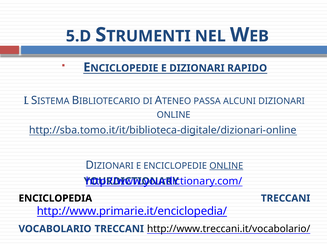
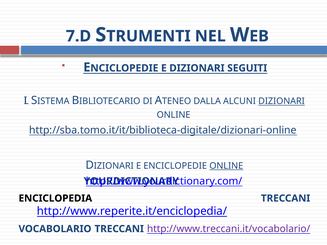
5.D: 5.D -> 7.D (78, 36)
RAPIDO: RAPIDO -> SEGUITI (247, 68)
PASSA: PASSA -> DALLA (207, 101)
DIZIONARI underline: none -> present (282, 101)
http://www.primarie.it/enciclopedia/: http://www.primarie.it/enciclopedia/ -> http://www.reperite.it/enciclopedia/ (132, 211)
http://www.treccani.it/vocabolario/ colour: black -> purple (229, 229)
